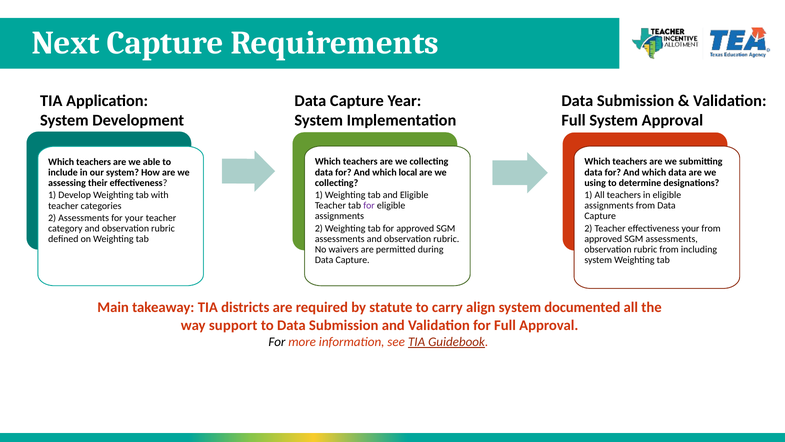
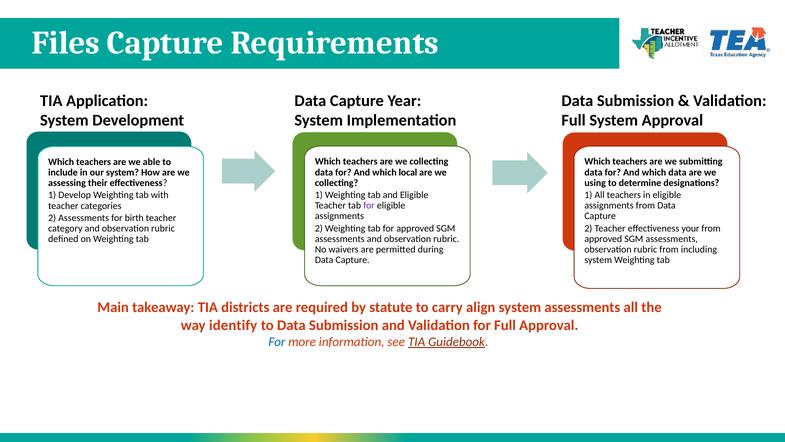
Next: Next -> Files (66, 43)
for your: your -> birth (134, 218)
system documented: documented -> assessments (582, 307)
support: support -> identify (233, 325)
For colour: black -> blue (277, 342)
